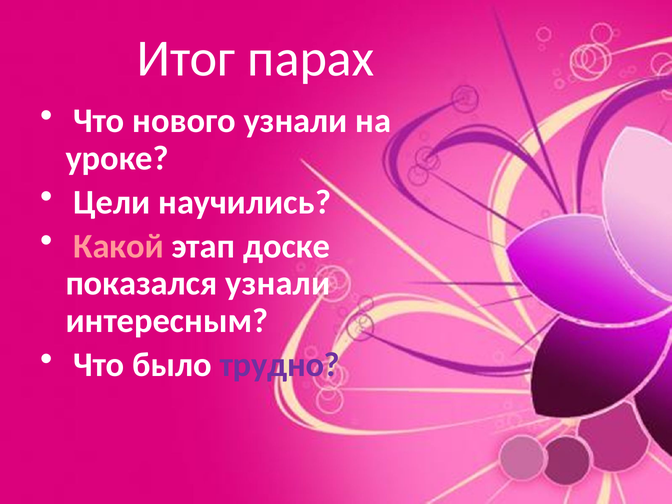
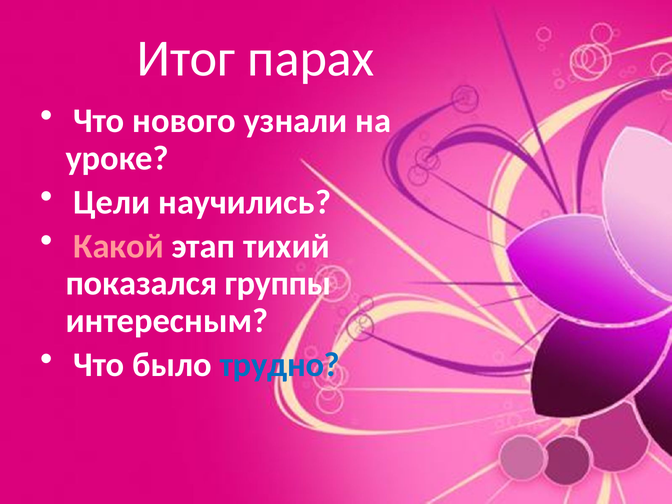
доске: доске -> тихий (287, 246)
показался узнали: узнали -> группы (278, 283)
трудно colour: purple -> blue (280, 365)
